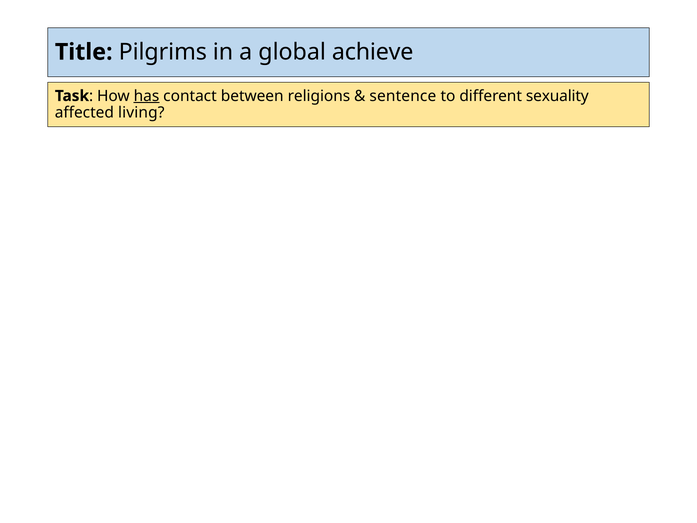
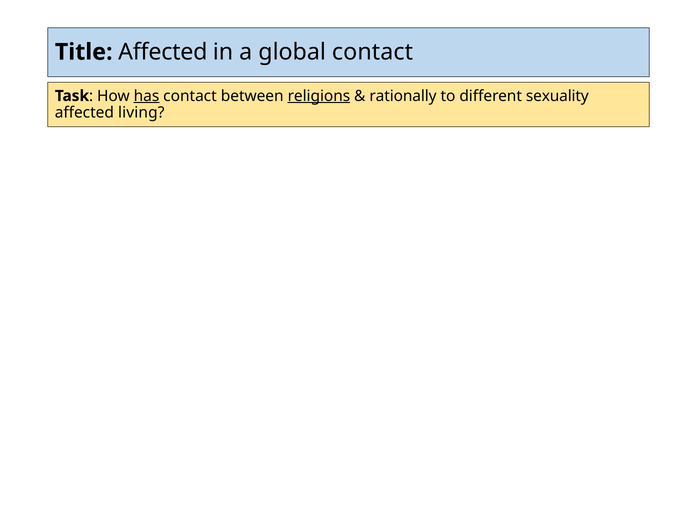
Title Pilgrims: Pilgrims -> Affected (163, 52)
global achieve: achieve -> contact (373, 52)
religions underline: none -> present (319, 96)
sentence: sentence -> rationally (403, 96)
